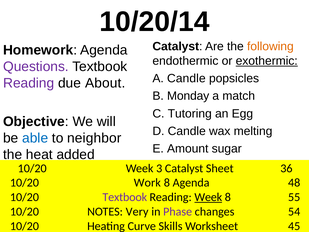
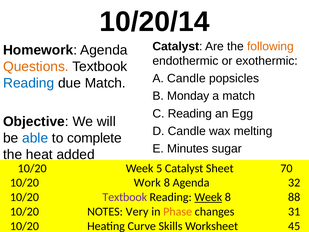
exothermic underline: present -> none (267, 61)
Questions colour: purple -> orange (36, 66)
Reading colour: purple -> blue (29, 83)
due About: About -> Match (105, 83)
C Tutoring: Tutoring -> Reading (190, 113)
neighbor: neighbor -> complete (94, 138)
Amount: Amount -> Minutes (188, 148)
3: 3 -> 5 (159, 168)
36: 36 -> 70 (286, 168)
48: 48 -> 32 (294, 183)
55: 55 -> 88 (294, 197)
Phase colour: purple -> orange (178, 211)
54: 54 -> 31 (294, 211)
